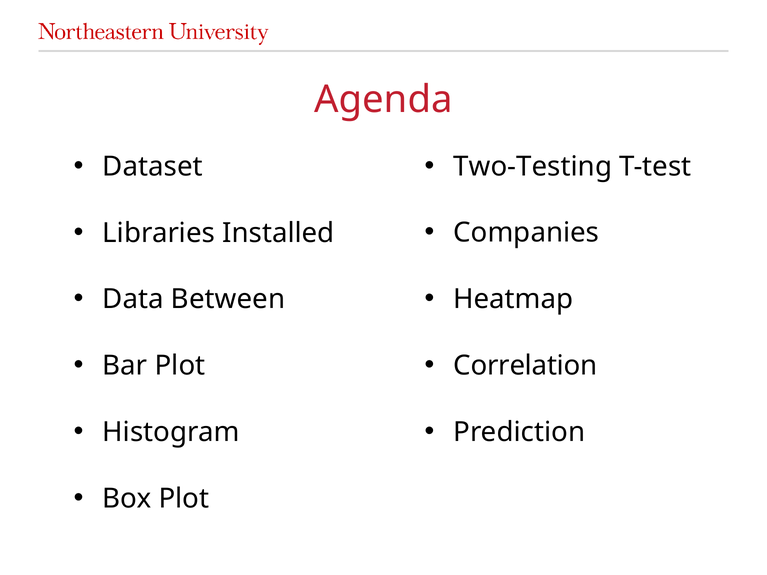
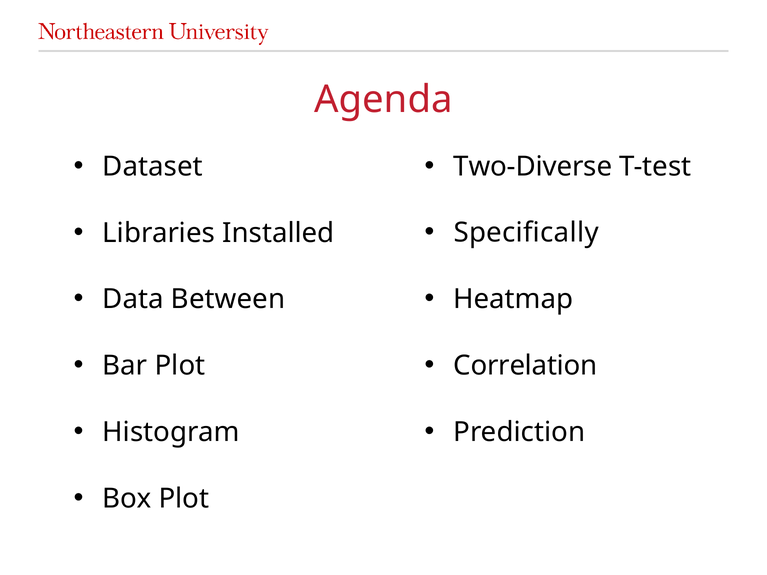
Two-Testing: Two-Testing -> Two-Diverse (533, 167)
Companies: Companies -> Specifically (526, 233)
